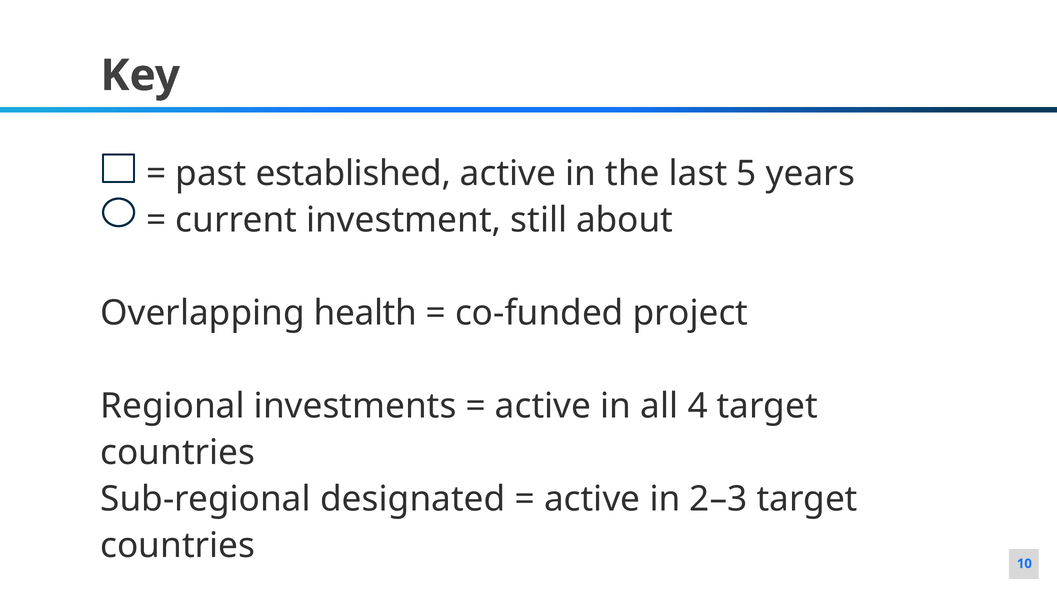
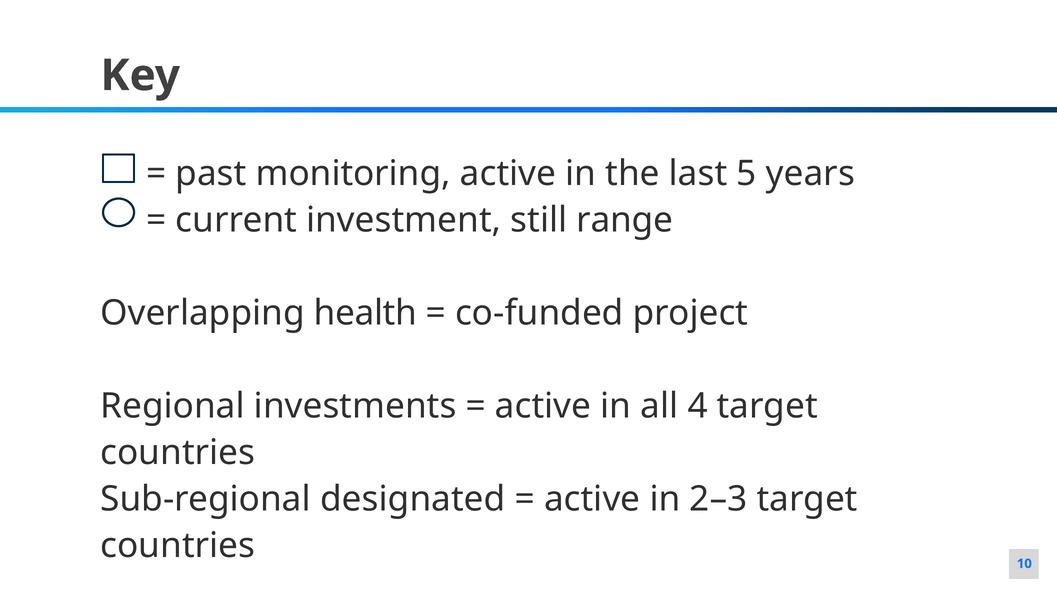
established: established -> monitoring (353, 173)
about: about -> range (625, 220)
